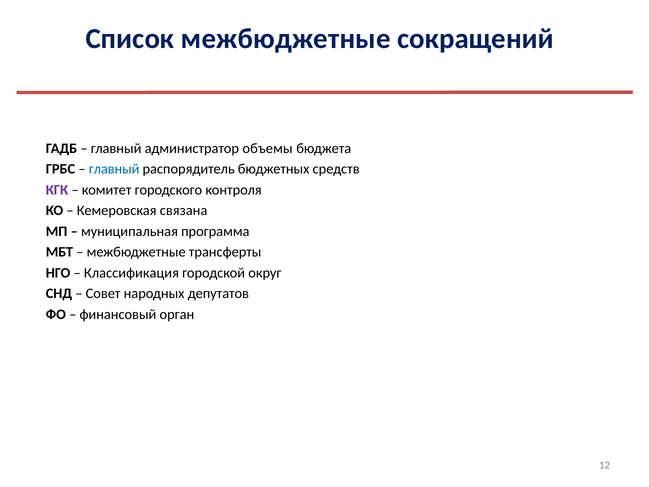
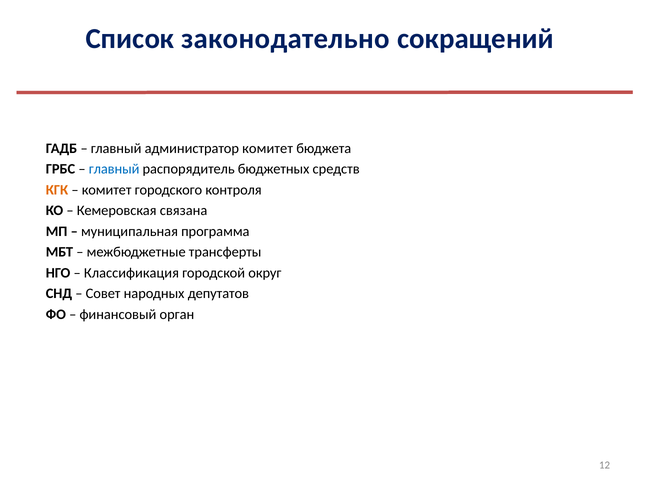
Список межбюджетные: межбюджетные -> законодательно (286, 39)
администратор объемы: объемы -> комитет (268, 148)
КГК colour: purple -> orange (57, 190)
